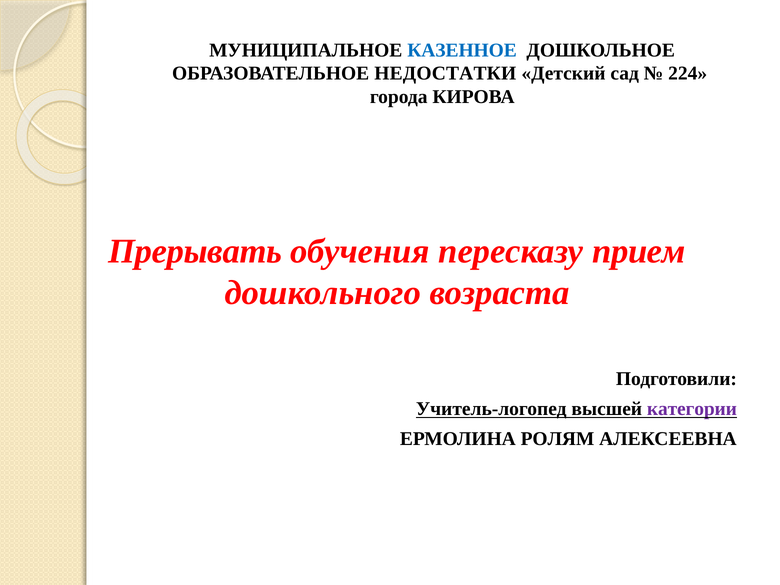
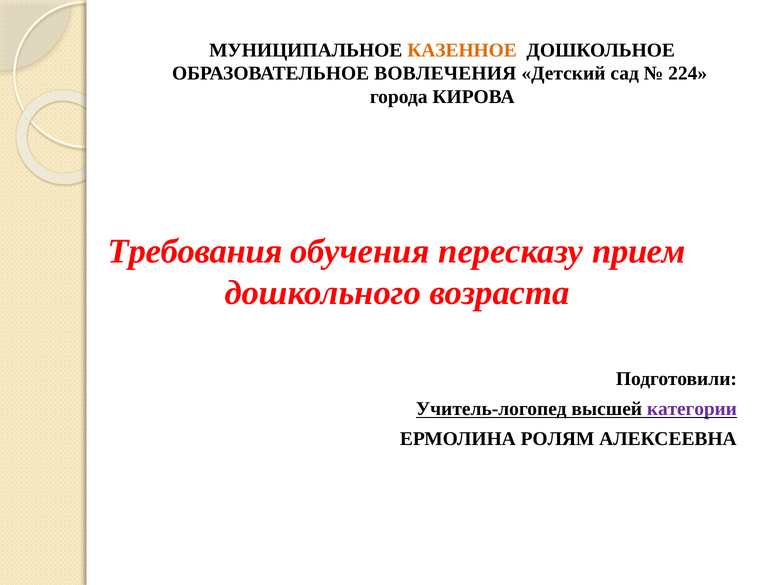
КАЗЕННОЕ colour: blue -> orange (462, 50)
НЕДОСТАТКИ: НЕДОСТАТКИ -> ВОВЛЕЧЕНИЯ (445, 74)
Прерывать: Прерывать -> Требования (195, 251)
